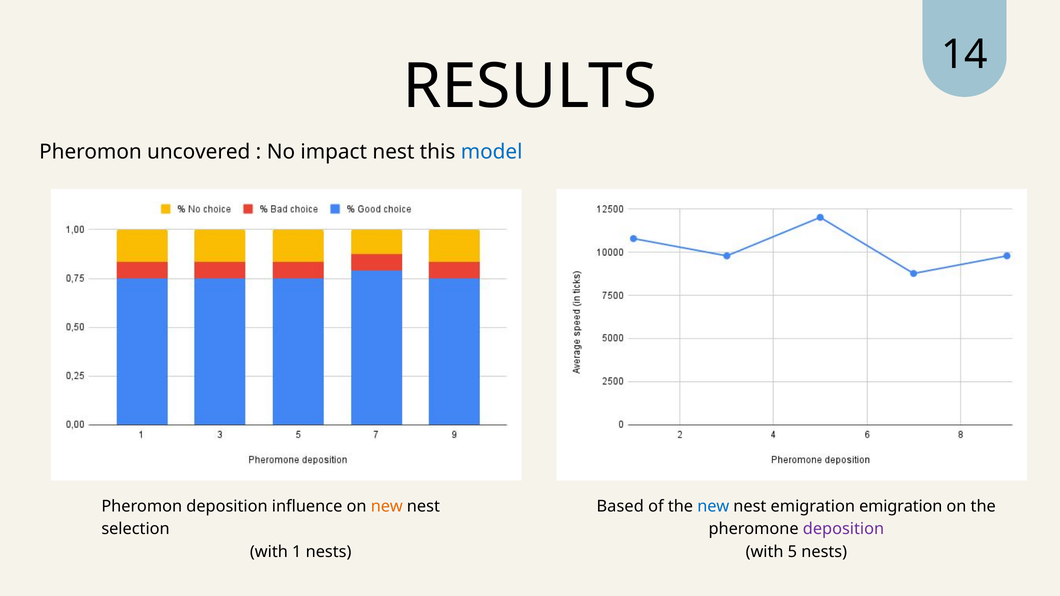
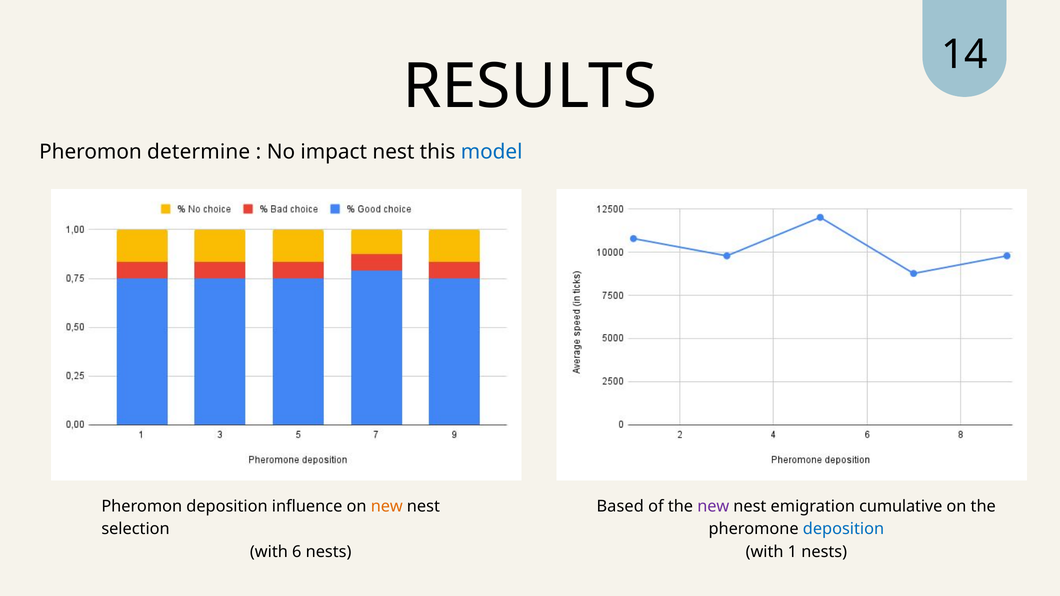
uncovered: uncovered -> determine (199, 152)
new colour: blue -> purple (713, 506)
emigration emigration: emigration -> cumulative (901, 506)
deposition colour: purple -> blue (843, 529)
1: 1 -> 6 (297, 552)
5: 5 -> 1 (792, 552)
